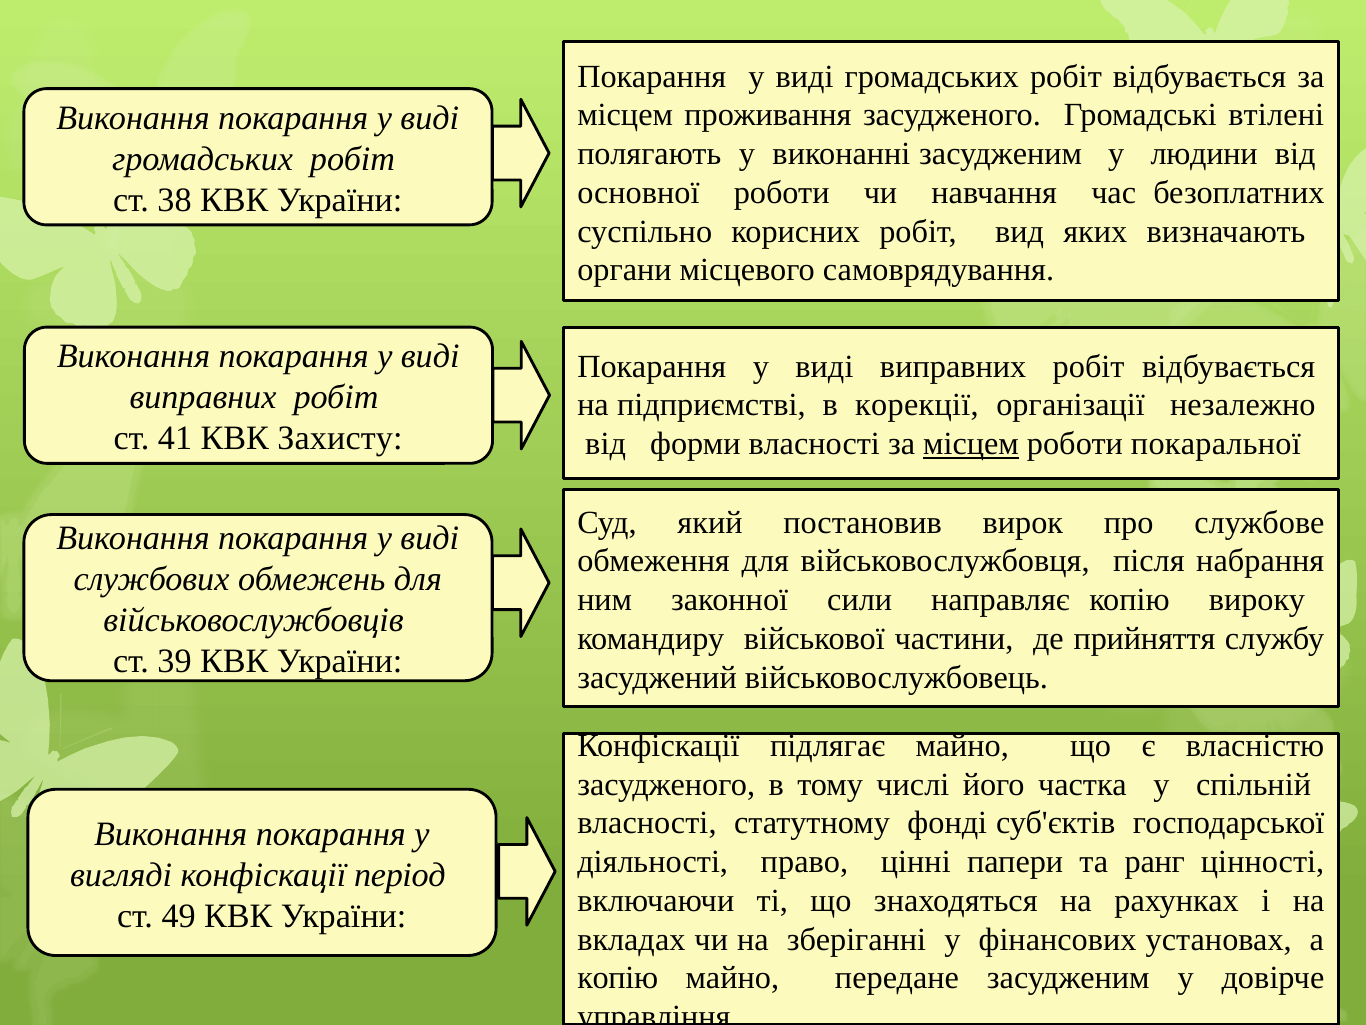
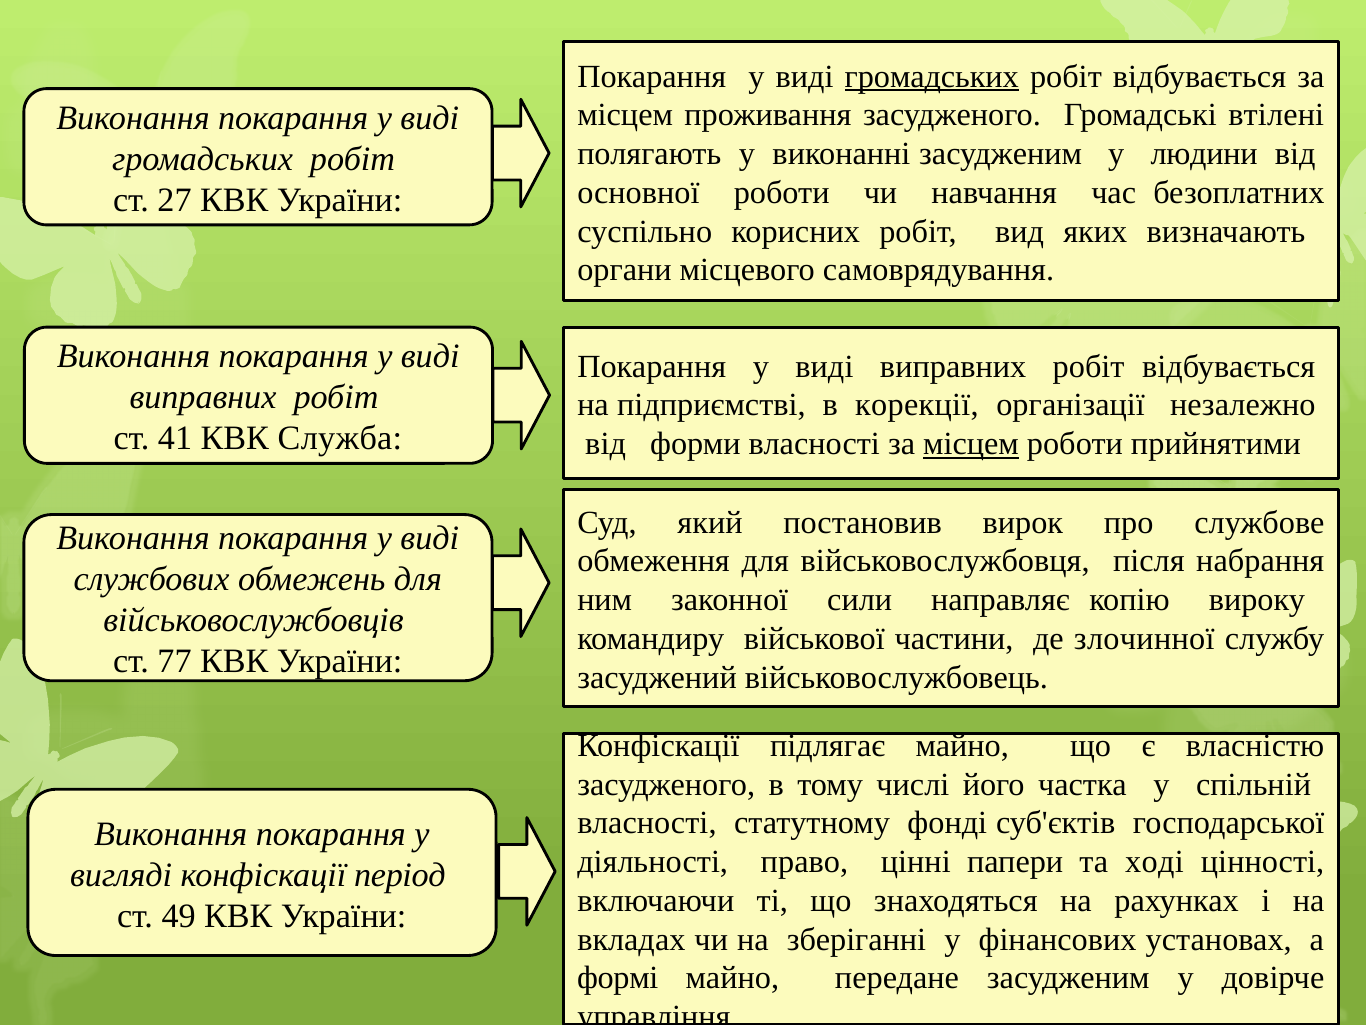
громадських underline: none -> present (932, 76)
38: 38 -> 27 (175, 200)
Захисту: Захисту -> Служба (340, 438)
покаральної: покаральної -> прийнятими (1216, 444)
прийняття: прийняття -> злочинної (1144, 638)
39: 39 -> 77 (175, 661)
ранг: ранг -> ході (1155, 862)
копію: копію -> формі (618, 978)
